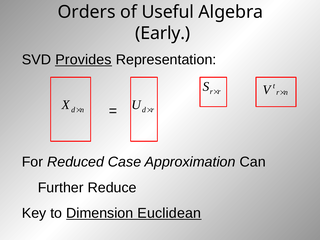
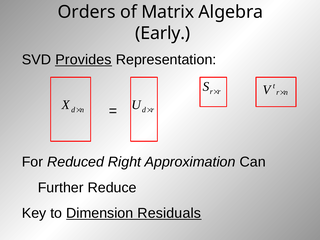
Useful: Useful -> Matrix (168, 12)
Case: Case -> Right (125, 162)
Euclidean: Euclidean -> Residuals (169, 213)
